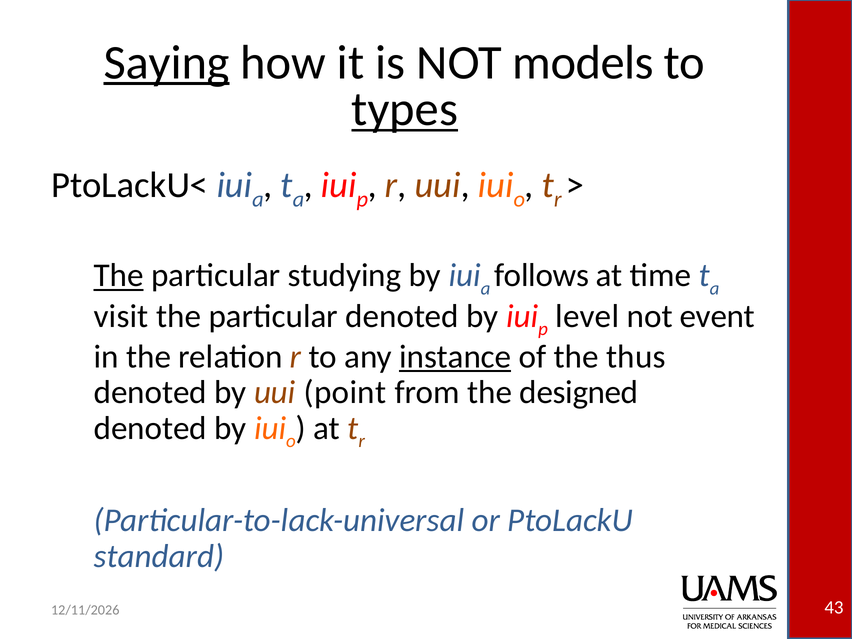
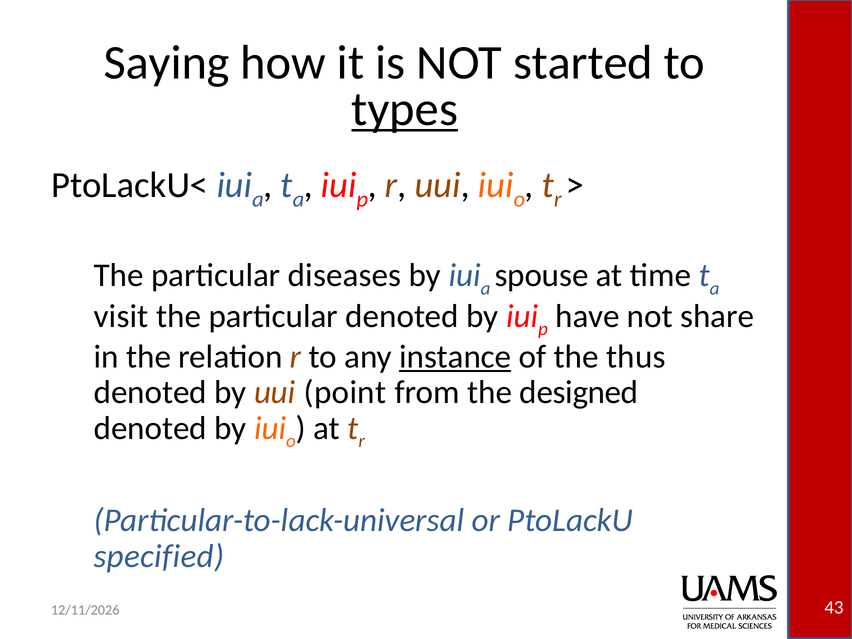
Saying underline: present -> none (167, 63)
models: models -> started (583, 63)
The underline: present -> none (119, 276)
studying: studying -> diseases (345, 276)
follows: follows -> spouse (542, 276)
level: level -> have (587, 316)
event: event -> share (717, 316)
standard: standard -> specified (159, 556)
